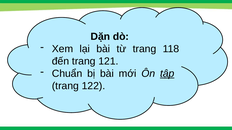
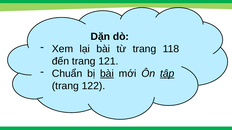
bài underline: none -> present (107, 74)
